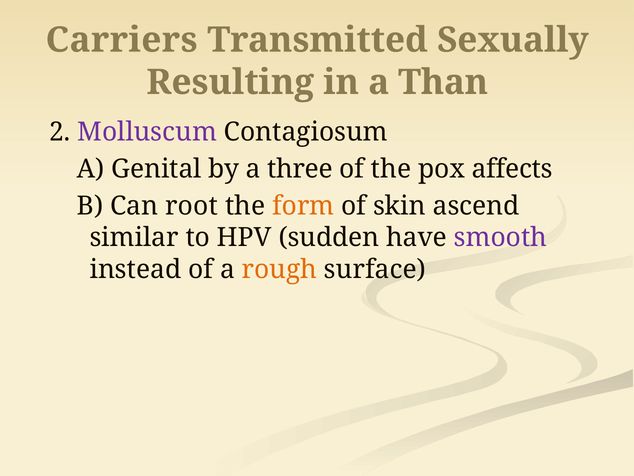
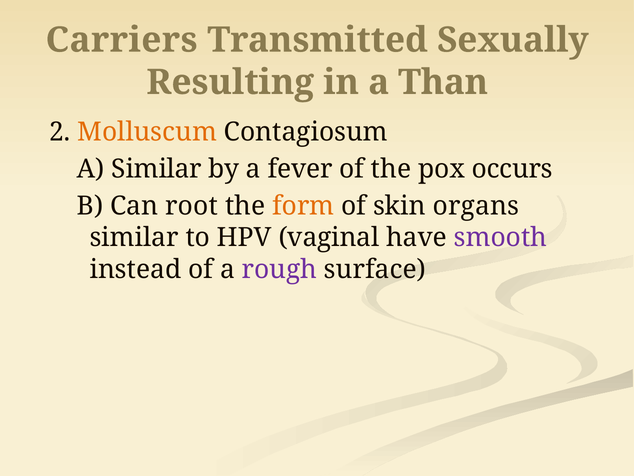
Molluscum colour: purple -> orange (147, 132)
A Genital: Genital -> Similar (157, 169)
three: three -> fever (300, 169)
affects: affects -> occurs (512, 169)
ascend: ascend -> organs (476, 206)
sudden: sudden -> vaginal (329, 237)
rough colour: orange -> purple (279, 269)
